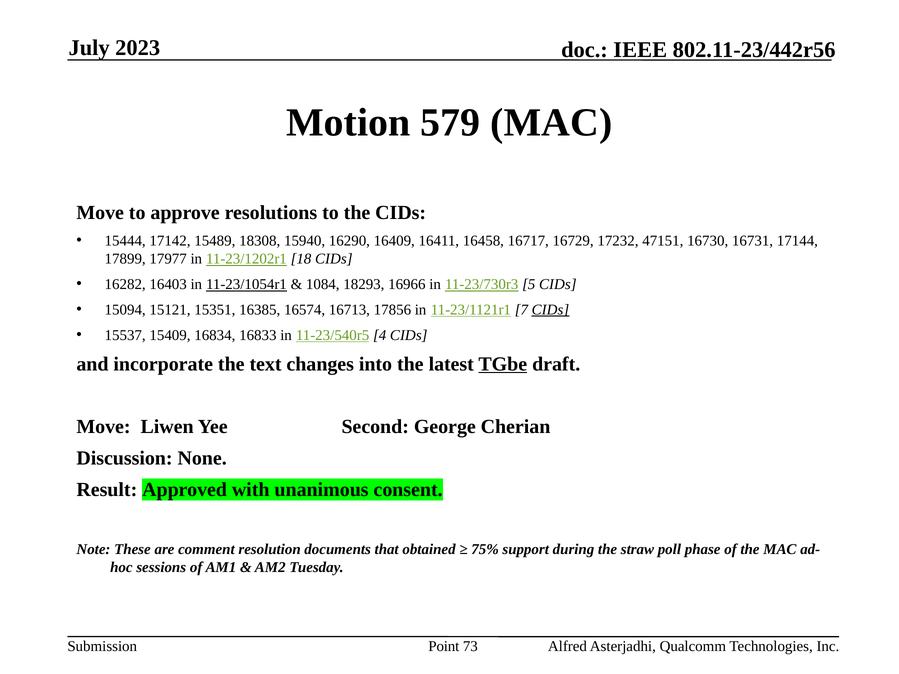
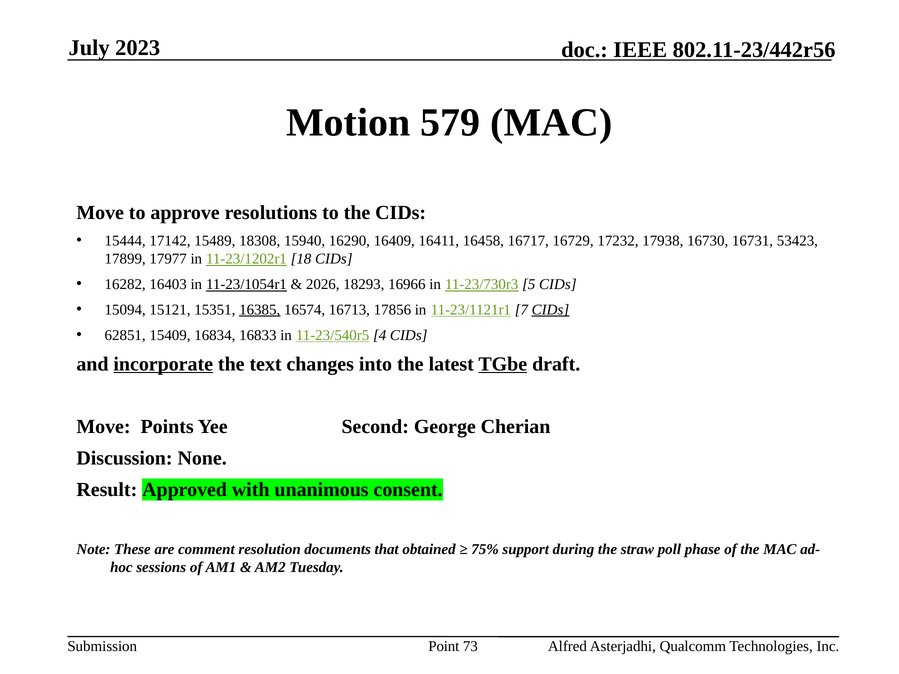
47151: 47151 -> 17938 (663, 241)
17144: 17144 -> 53423 (797, 241)
1084: 1084 -> 2026 (323, 284)
16385 underline: none -> present (260, 310)
15537: 15537 -> 62851 (125, 335)
incorporate underline: none -> present (163, 364)
Liwen: Liwen -> Points (167, 427)
